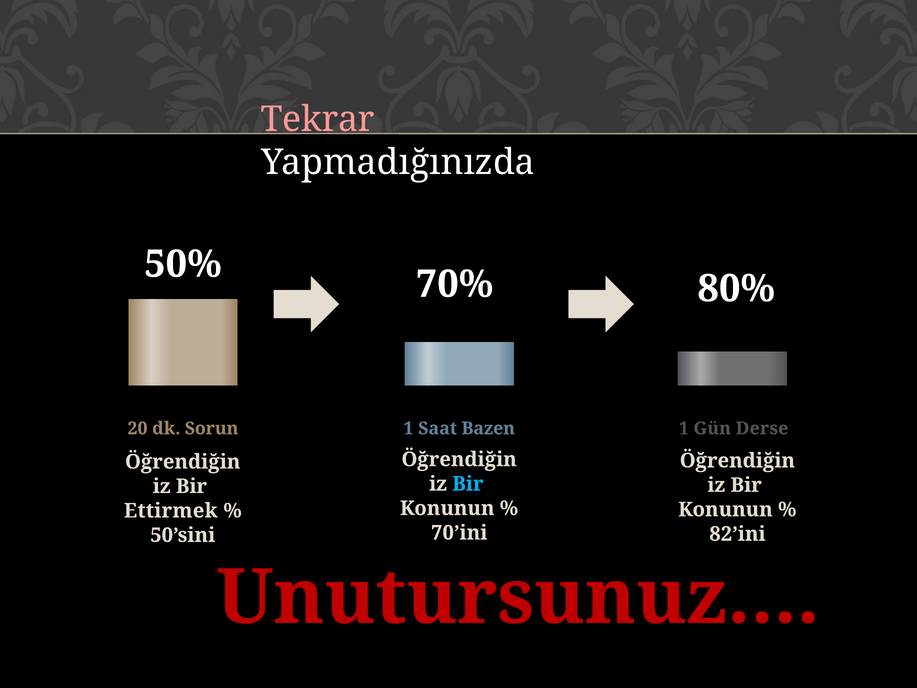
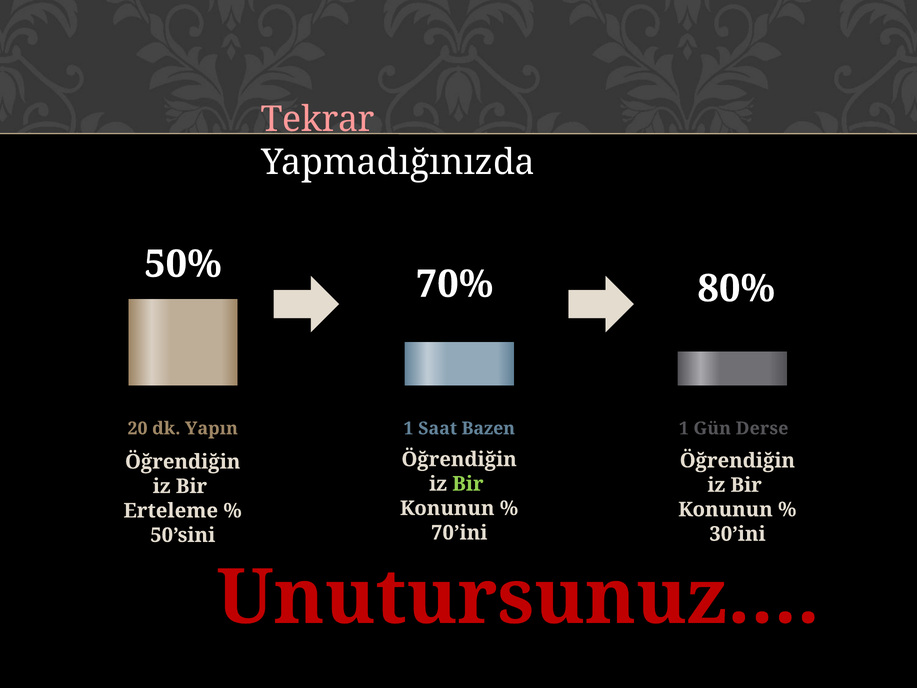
Sorun: Sorun -> Yapın (211, 428)
Bir colour: light blue -> light green (468, 484)
Ettirmek: Ettirmek -> Erteleme (171, 511)
82’ini: 82’ini -> 30’ini (737, 534)
